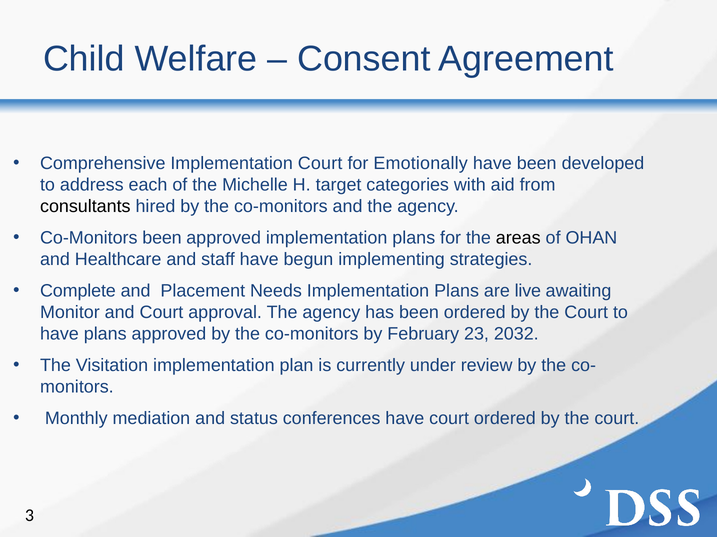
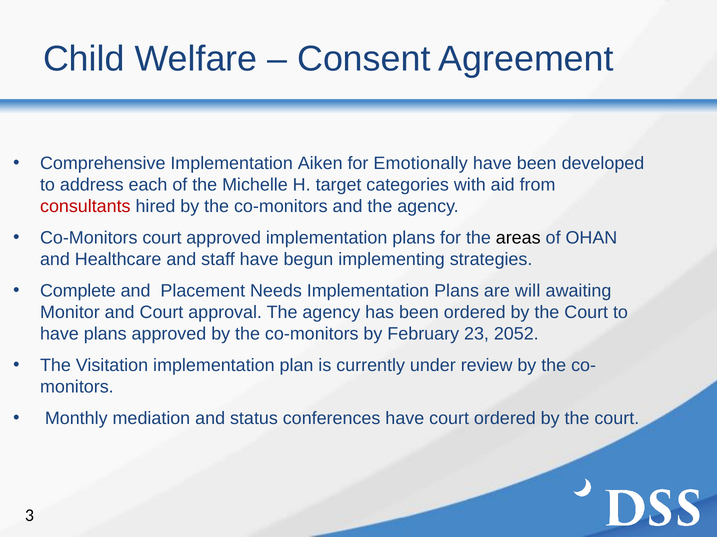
Implementation Court: Court -> Aiken (320, 164)
consultants colour: black -> red (85, 207)
Co-Monitors been: been -> court (162, 238)
live: live -> will (528, 291)
2032: 2032 -> 2052 (516, 334)
